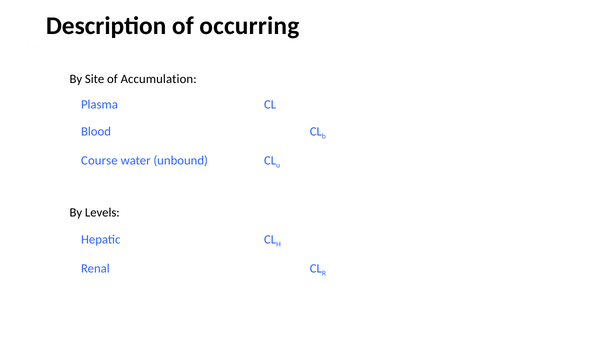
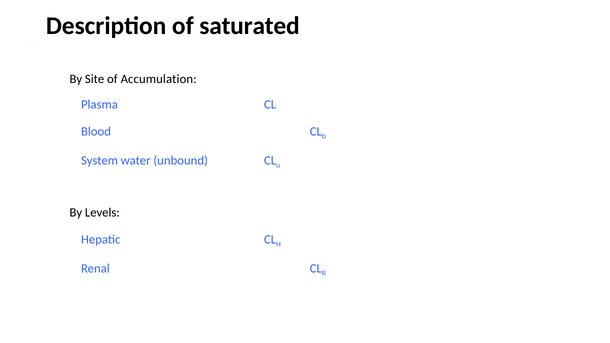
occurring: occurring -> saturated (250, 26)
Course: Course -> System (99, 161)
